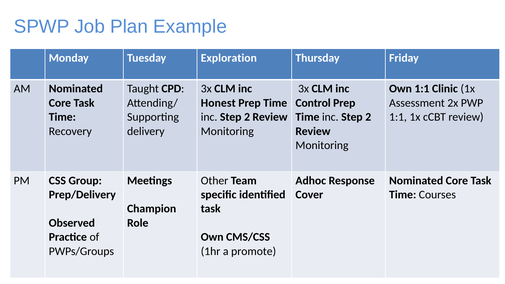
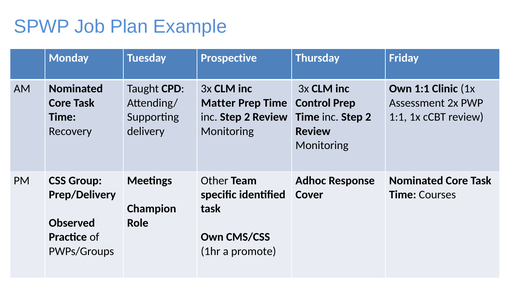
Exploration: Exploration -> Prospective (229, 58)
Honest: Honest -> Matter (218, 103)
